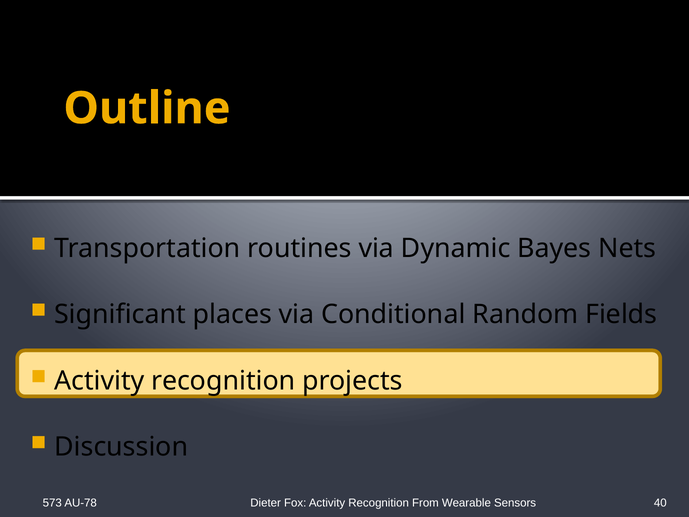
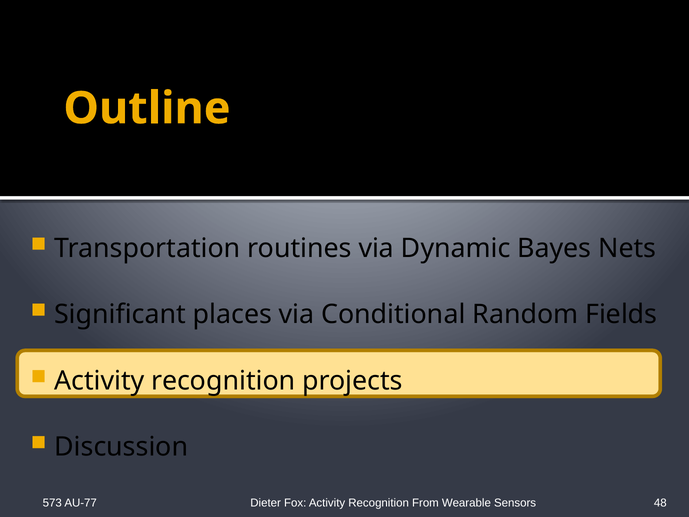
AU-78: AU-78 -> AU-77 (81, 503)
40: 40 -> 48 (660, 503)
